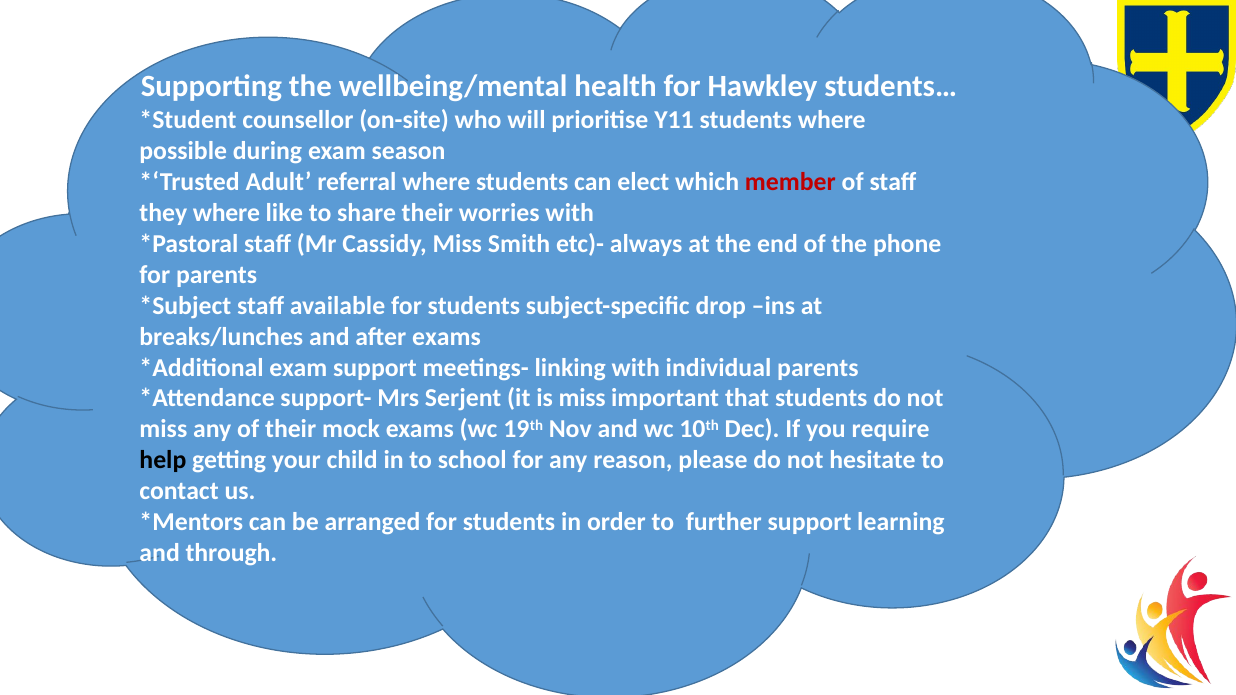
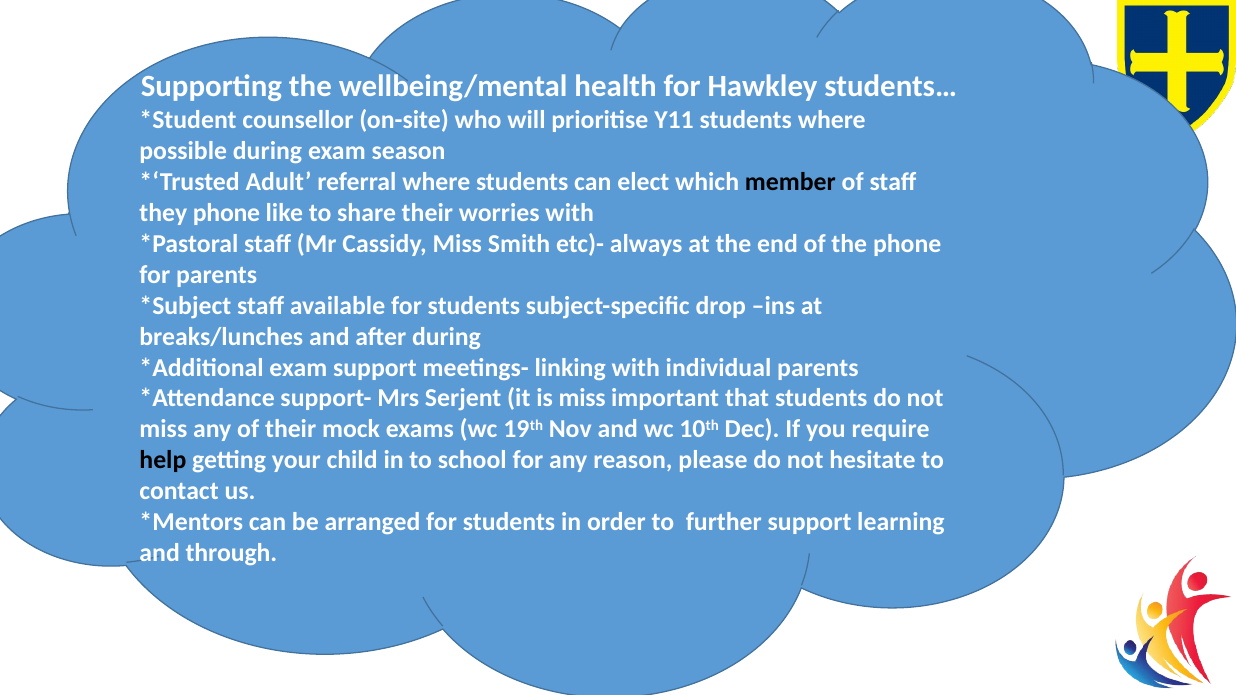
member colour: red -> black (790, 182)
they where: where -> phone (227, 213)
after exams: exams -> during (446, 337)
